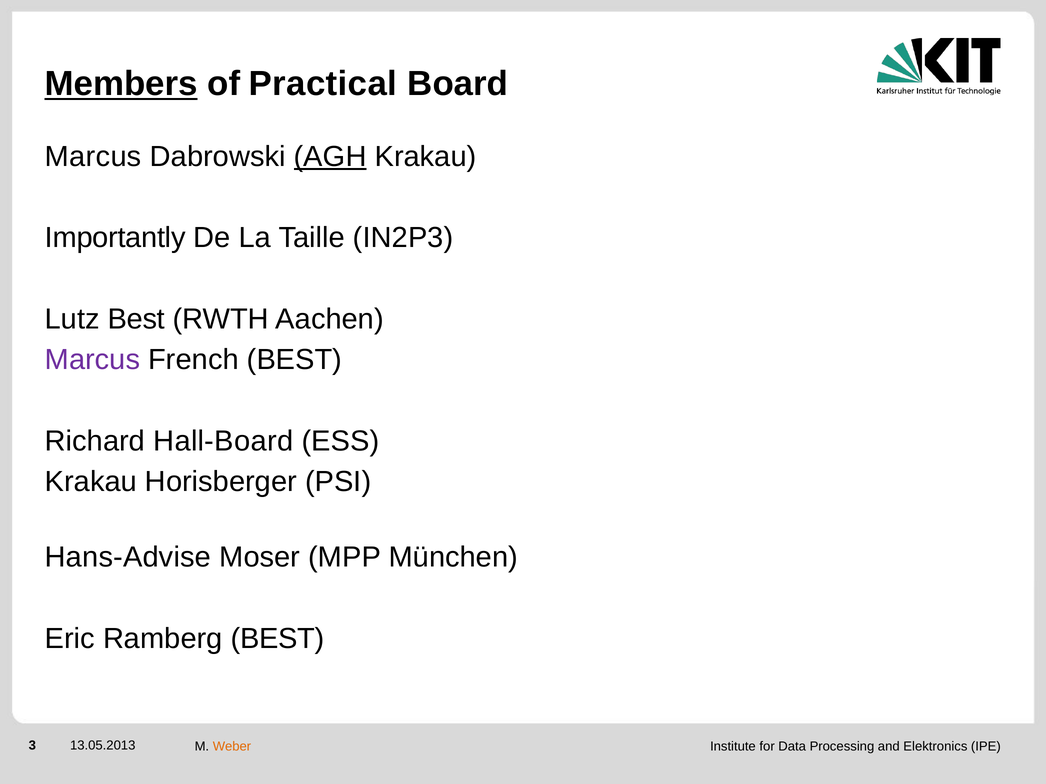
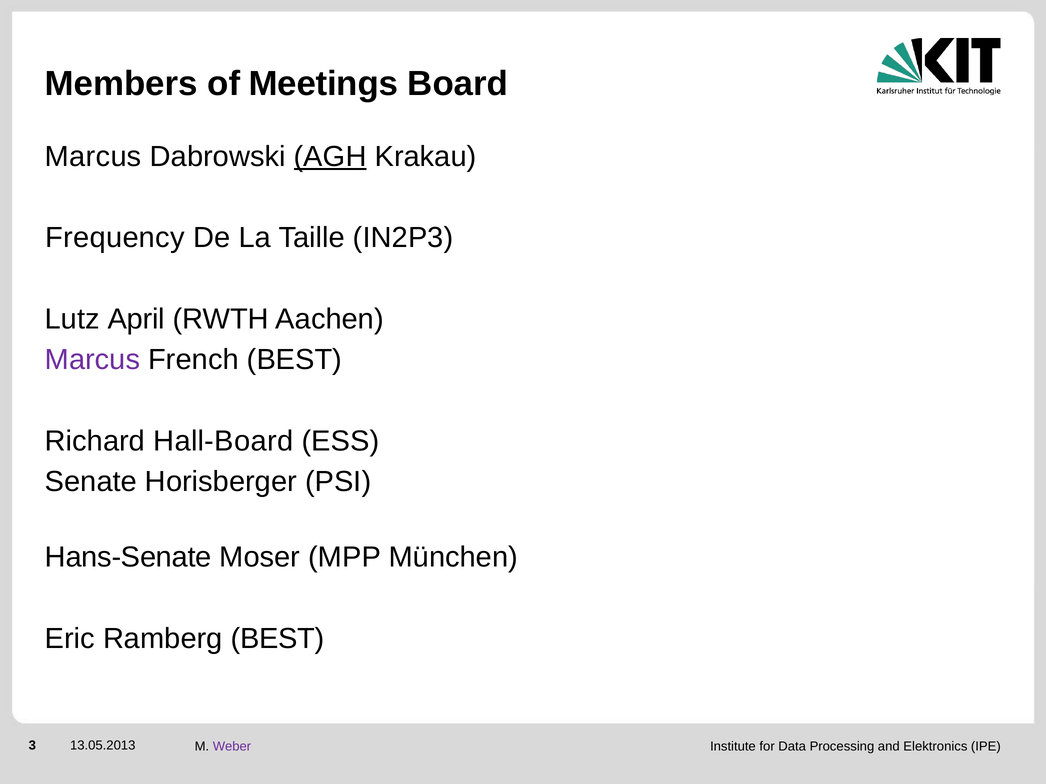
Members underline: present -> none (121, 84)
Practical: Practical -> Meetings (323, 84)
Importantly: Importantly -> Frequency (115, 238)
Lutz Best: Best -> April (136, 319)
Krakau: Krakau -> Senate (91, 482)
Hans-Advise: Hans-Advise -> Hans-Senate (128, 558)
Weber colour: orange -> purple (232, 747)
